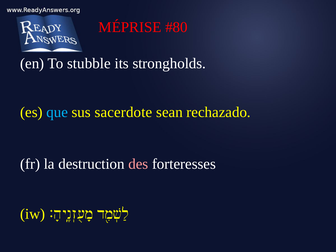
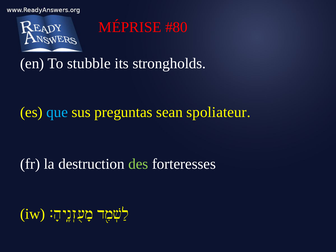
sacerdote: sacerdote -> preguntas (123, 112)
rechazado: rechazado -> spoliateur (219, 112)
des colour: pink -> light green (138, 164)
